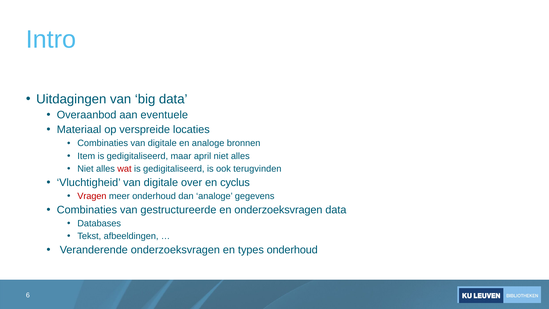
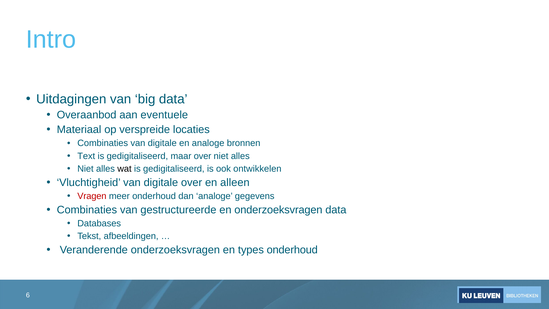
Item: Item -> Text (86, 156)
maar april: april -> over (203, 156)
wat colour: red -> black (124, 169)
terugvinden: terugvinden -> ontwikkelen (257, 169)
cyclus: cyclus -> alleen (235, 182)
